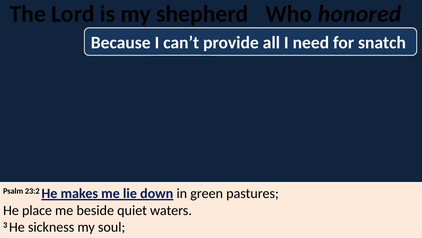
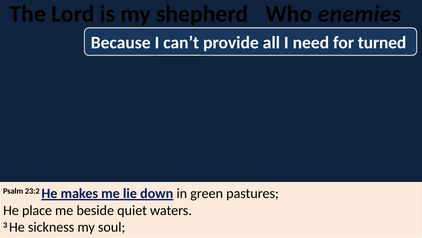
honored: honored -> enemies (360, 14)
snatch: snatch -> turned (382, 43)
